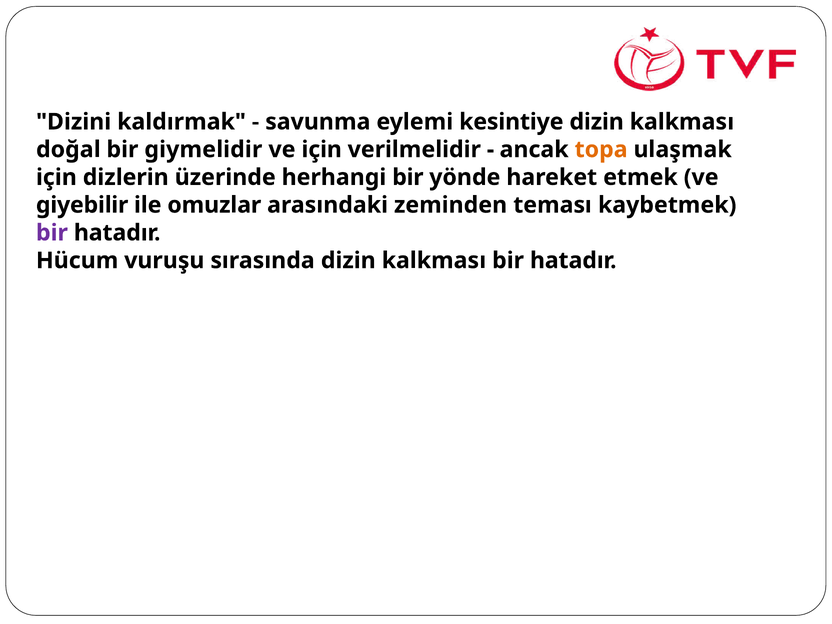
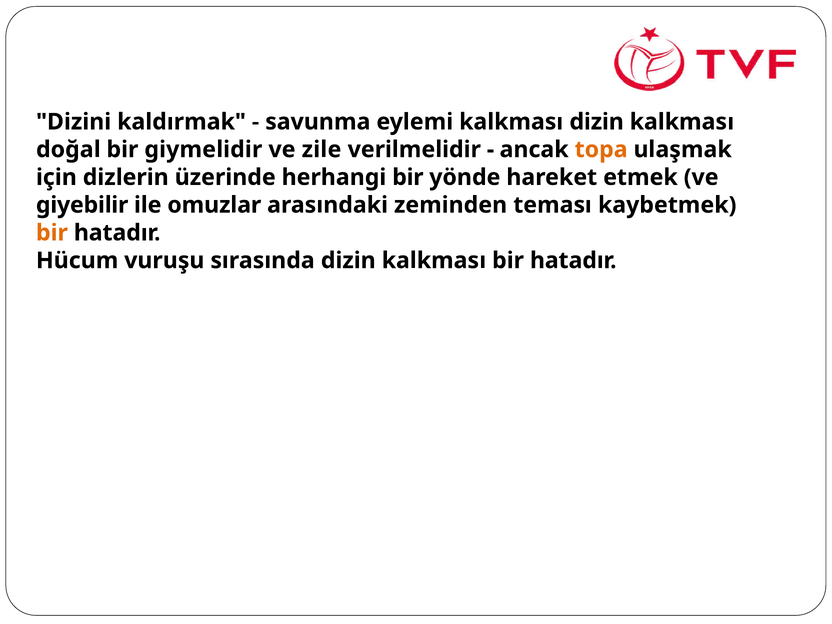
eylemi kesintiye: kesintiye -> kalkması (511, 122)
ve için: için -> zile (321, 150)
bir colour: purple -> orange (52, 233)
